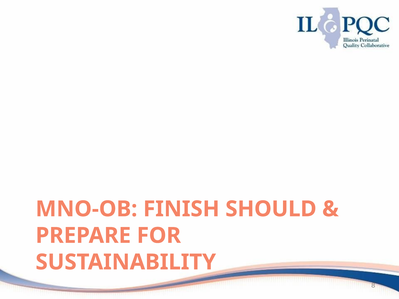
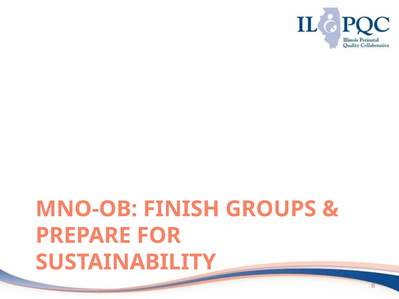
SHOULD: SHOULD -> GROUPS (271, 209)
